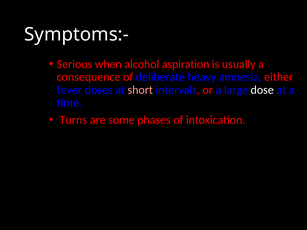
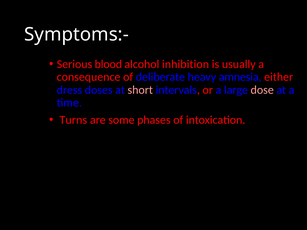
when: when -> blood (108, 64)
aspiration: aspiration -> inhibition (186, 64)
fever: fever -> dress (69, 90)
dose colour: white -> pink (262, 90)
